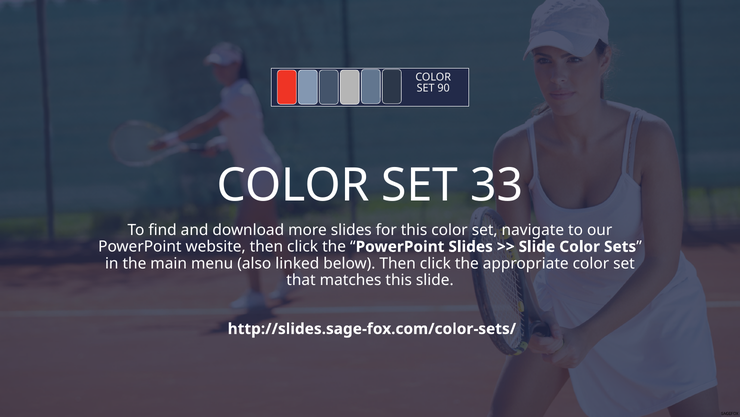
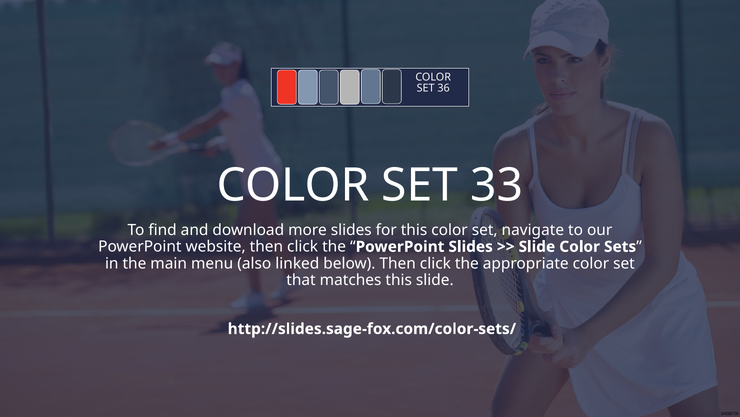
90: 90 -> 36 (444, 88)
